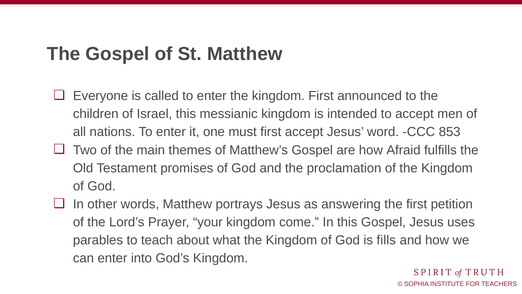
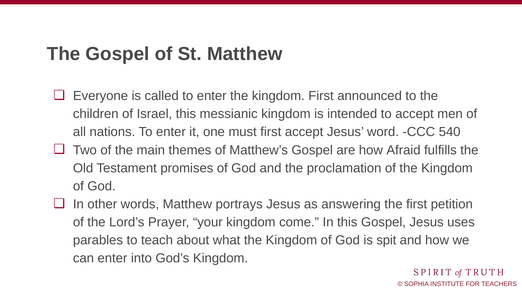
853: 853 -> 540 (450, 132)
fills: fills -> spit (386, 240)
